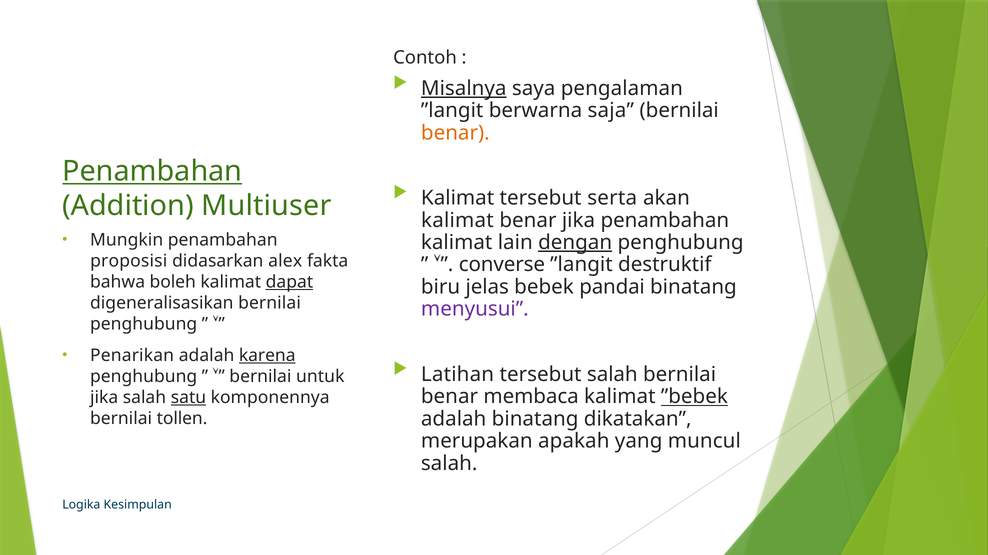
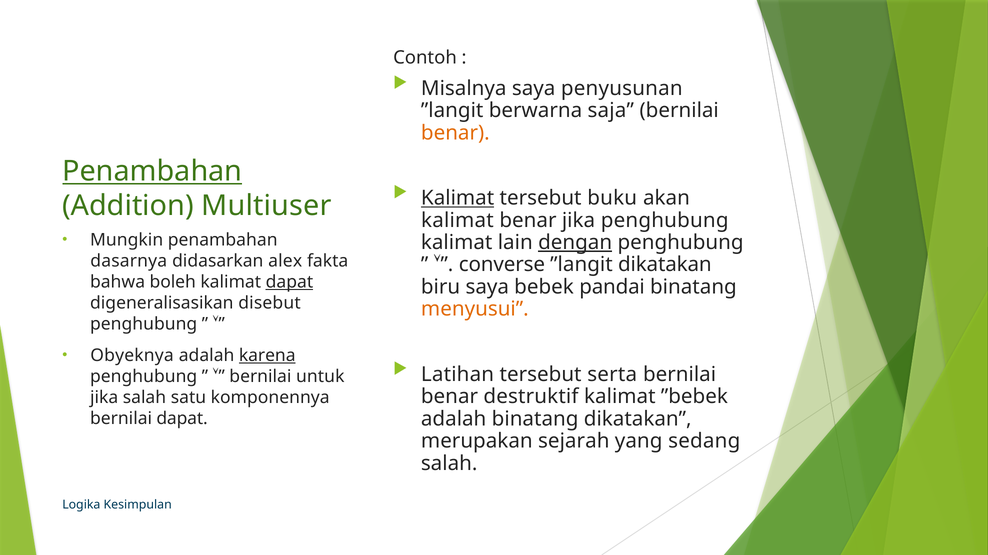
Misalnya underline: present -> none (464, 88)
pengalaman: pengalaman -> penyusunan (622, 88)
Kalimat underline: none -> present (458, 198)
serta: serta -> buku (612, 198)
jika penambahan: penambahan -> penghubung (665, 221)
proposisi: proposisi -> dasarnya (129, 261)
”langit destruktif: destruktif -> dikatakan (665, 265)
biru jelas: jelas -> saya (487, 287)
digeneralisasikan bernilai: bernilai -> disebut (270, 303)
menyusui colour: purple -> orange (475, 310)
Penarikan: Penarikan -> Obyeknya (132, 356)
tersebut salah: salah -> serta (612, 375)
membaca: membaca -> destruktif (531, 397)
”bebek underline: present -> none (694, 397)
satu underline: present -> none (188, 398)
bernilai tollen: tollen -> dapat (182, 419)
apakah: apakah -> sejarah (574, 442)
muncul: muncul -> sedang (704, 442)
